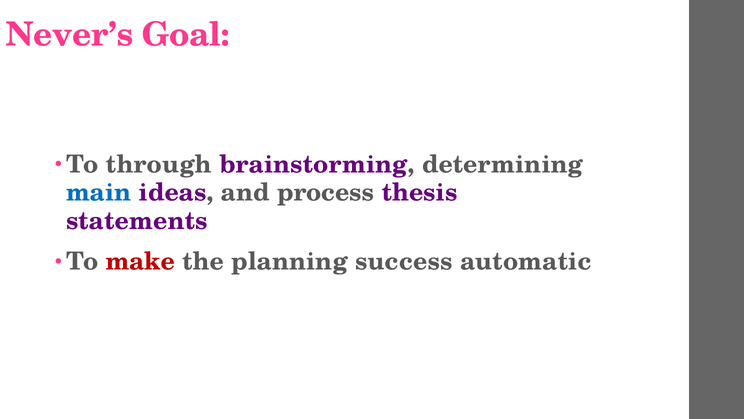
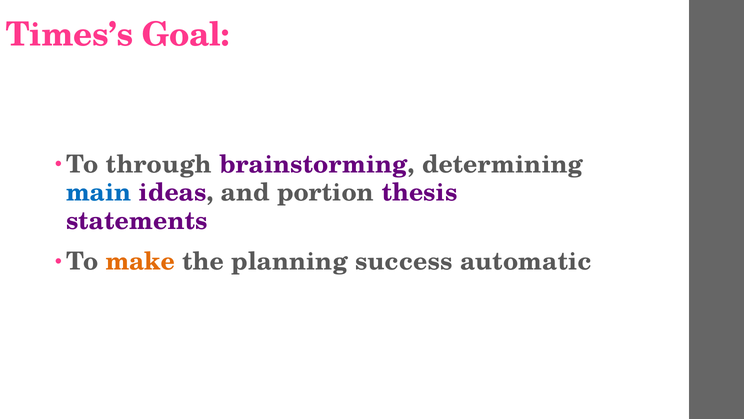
Never’s: Never’s -> Times’s (69, 35)
process: process -> portion (326, 192)
make colour: red -> orange (140, 261)
